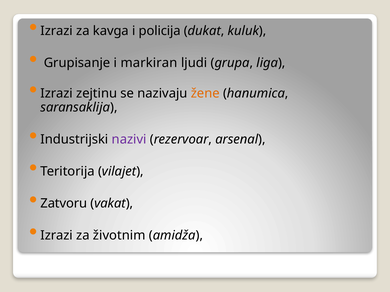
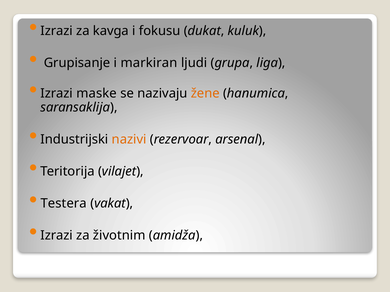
policija: policija -> fokusu (160, 31)
zejtinu: zejtinu -> maske (97, 93)
nazivi colour: purple -> orange (129, 140)
Zatvoru: Zatvoru -> Testera (64, 204)
